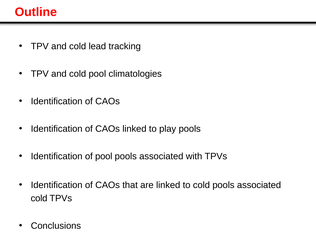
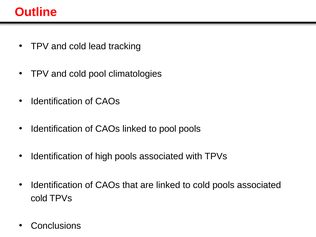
to play: play -> pool (168, 129)
of pool: pool -> high (104, 156)
